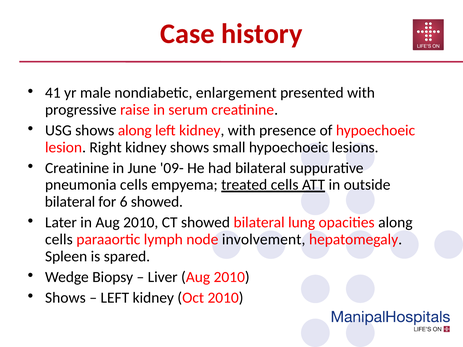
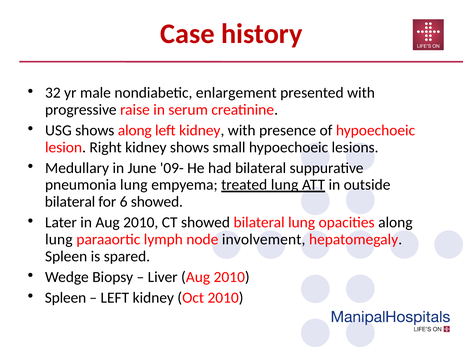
41: 41 -> 32 (53, 93)
Creatinine: Creatinine -> Medullary (77, 168)
pneumonia cells: cells -> lung (134, 185)
treated cells: cells -> lung (285, 185)
cells: cells -> lung (59, 240)
Shows: Shows -> Spleen (66, 298)
